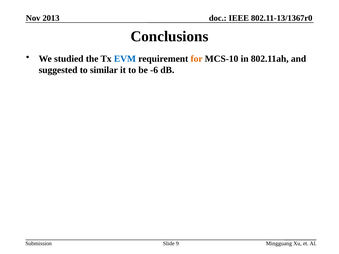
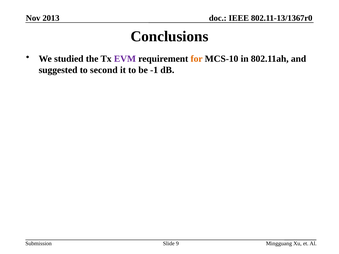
EVM colour: blue -> purple (125, 59)
similar: similar -> second (104, 70)
-6: -6 -> -1 (154, 70)
